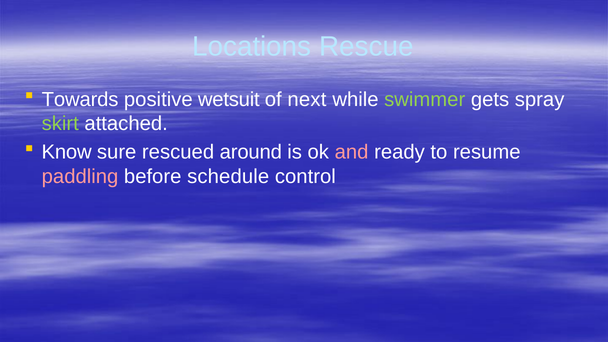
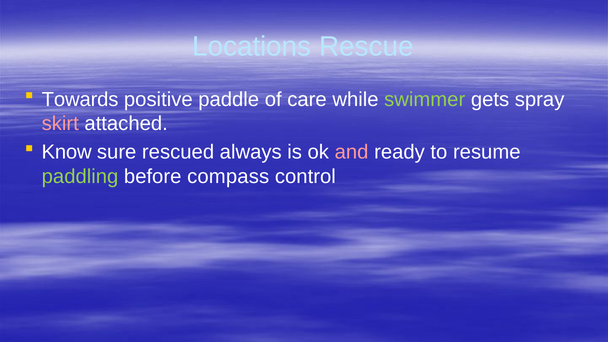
wetsuit: wetsuit -> paddle (229, 99)
next: next -> care (307, 99)
skirt colour: light green -> pink (60, 124)
around: around -> always (251, 152)
paddling colour: pink -> light green (80, 176)
schedule: schedule -> compass (228, 176)
